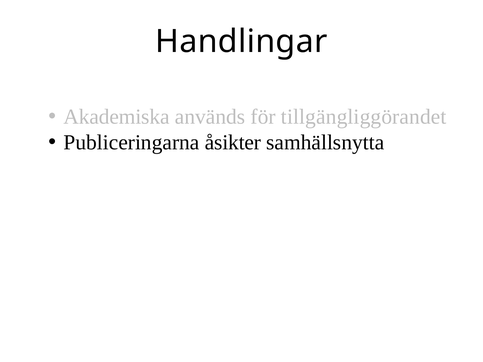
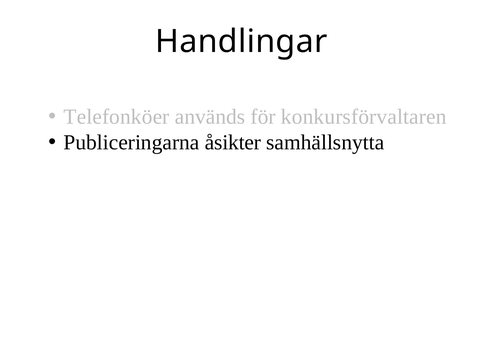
Akademiska: Akademiska -> Telefonköer (116, 117)
tillgängliggörandet: tillgängliggörandet -> konkursförvaltaren (364, 117)
